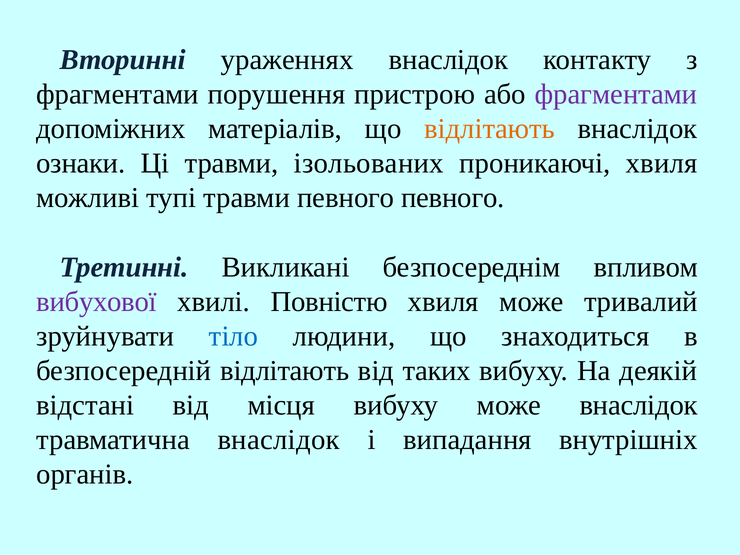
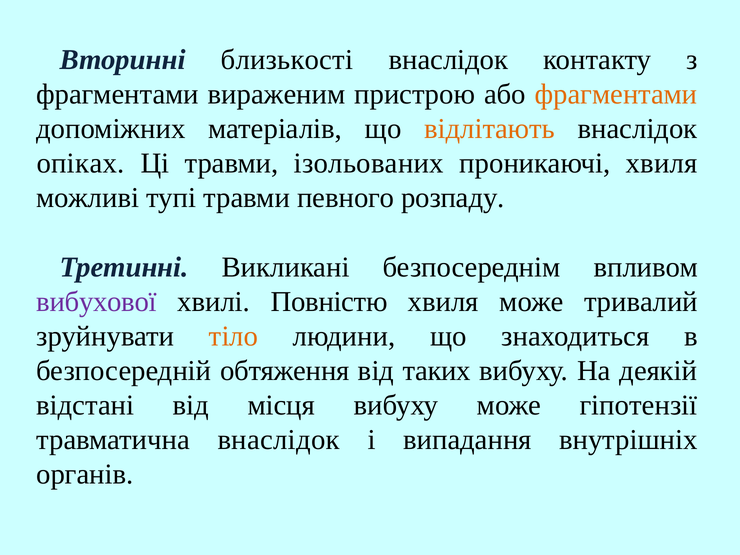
ураженнях: ураженнях -> близькості (287, 60)
порушення: порушення -> вираженим (277, 94)
фрагментами colour: purple -> orange (616, 94)
ознаки: ознаки -> опіках (81, 163)
певного певного: певного -> розпаду (453, 198)
тіло colour: blue -> orange (234, 336)
безпосередній відлітають: відлітають -> обтяження (285, 371)
може внаслідок: внаслідок -> гіпотензії (638, 405)
